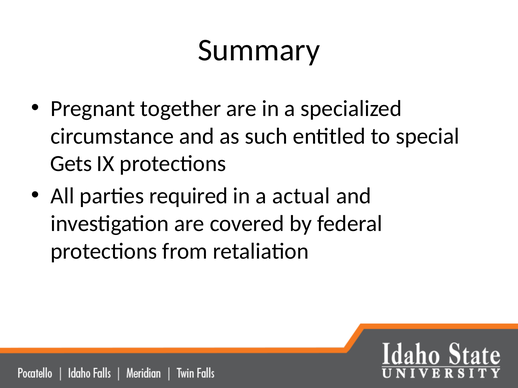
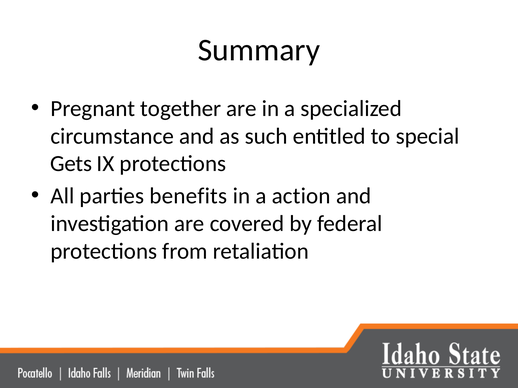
required: required -> benefits (188, 196)
actual: actual -> action (301, 196)
